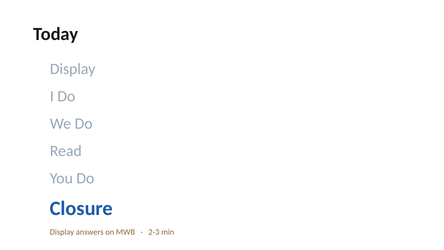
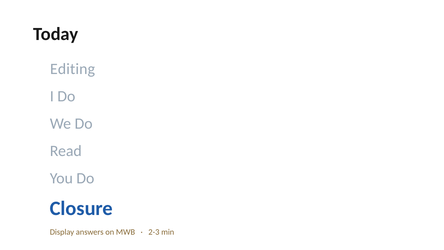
Display: Display -> Editing (73, 69)
